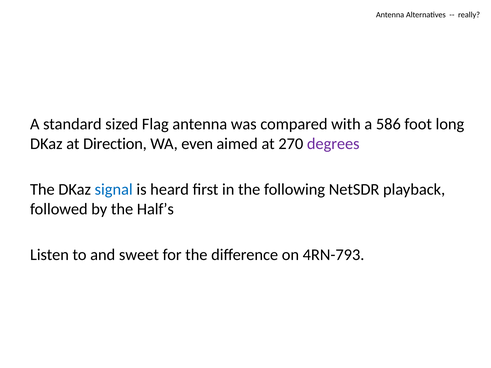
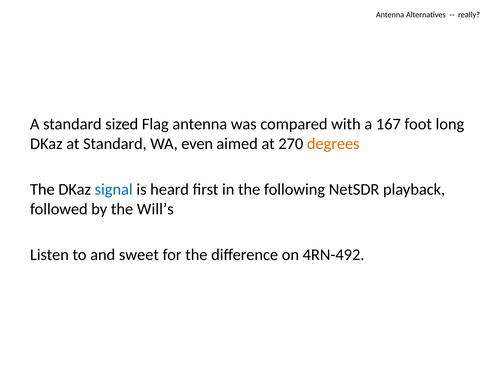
586: 586 -> 167 (388, 124)
at Direction: Direction -> Standard (115, 144)
degrees colour: purple -> orange (333, 144)
Half’s: Half’s -> Will’s (155, 209)
4RN-793: 4RN-793 -> 4RN-492 (334, 255)
